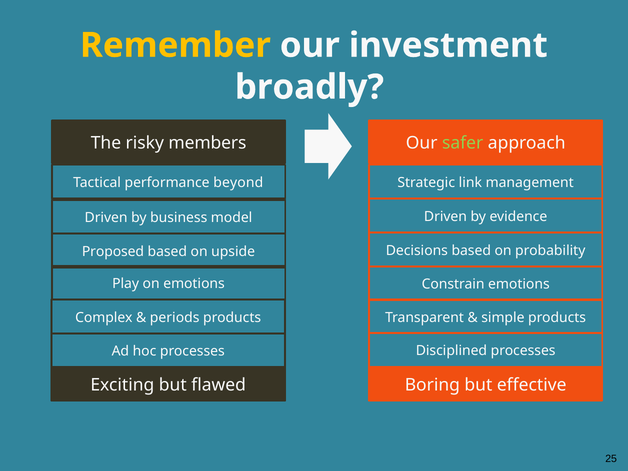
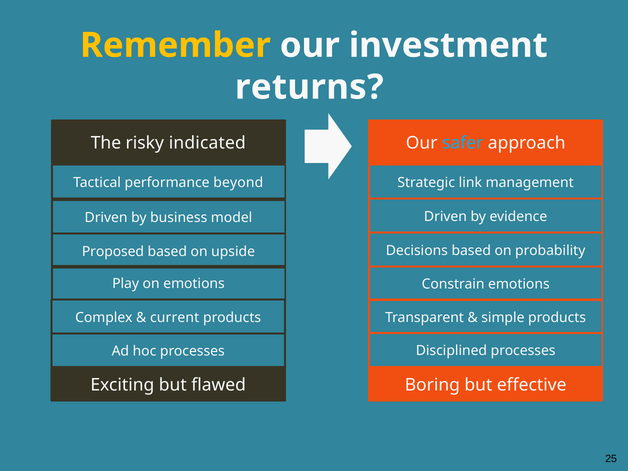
broadly: broadly -> returns (309, 87)
members: members -> indicated (207, 143)
safer colour: light green -> light blue (463, 143)
periods: periods -> current (175, 317)
